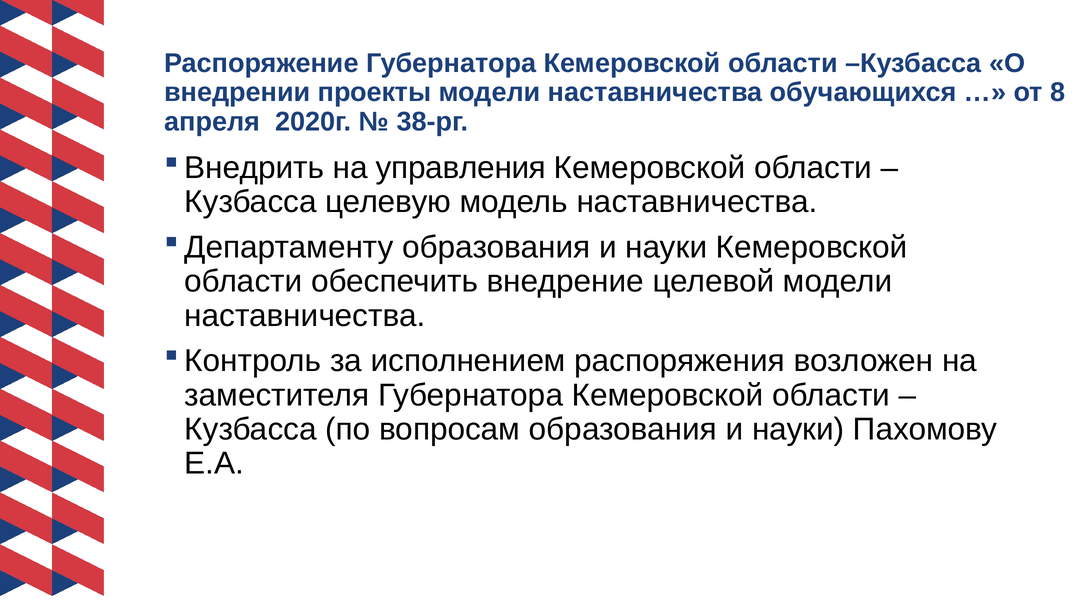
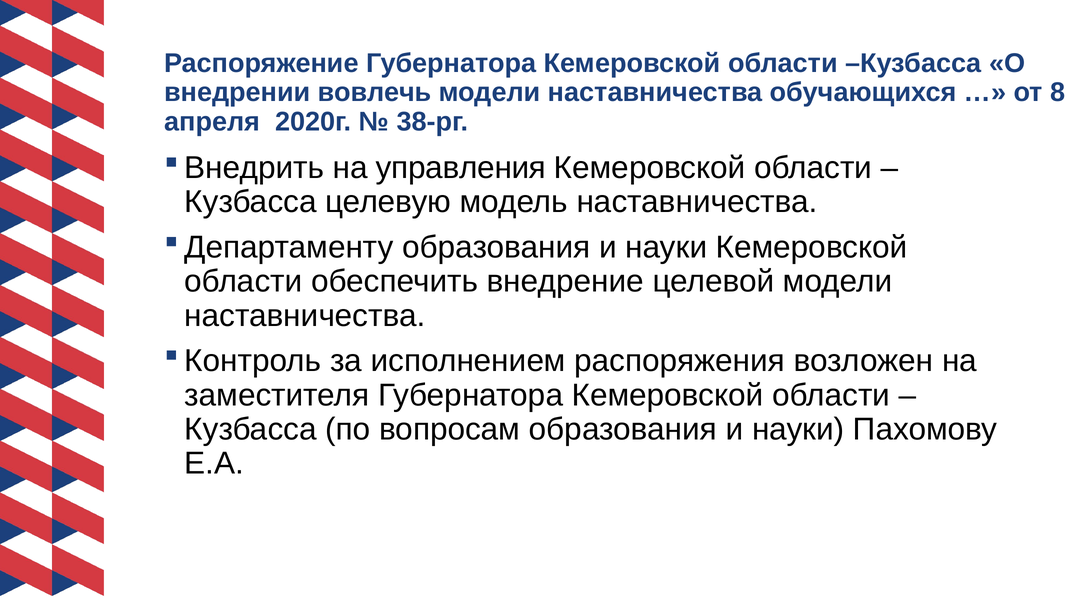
проекты: проекты -> вовлечь (375, 92)
